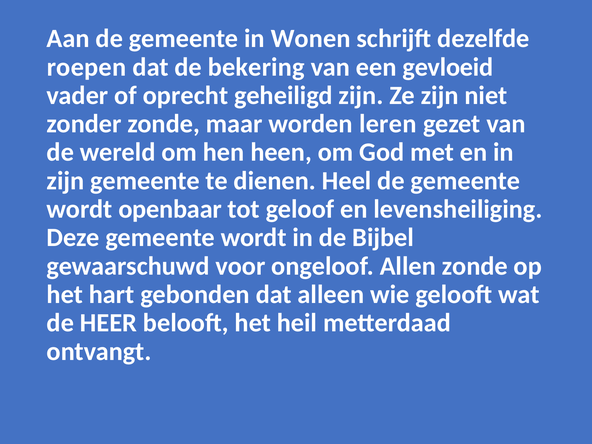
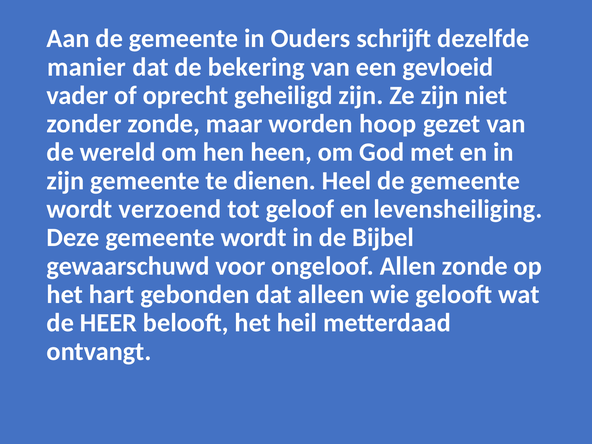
Wonen: Wonen -> Ouders (311, 39)
roepen: roepen -> manier (86, 67)
leren: leren -> hoop (388, 124)
openbaar: openbaar -> verzoend (170, 209)
